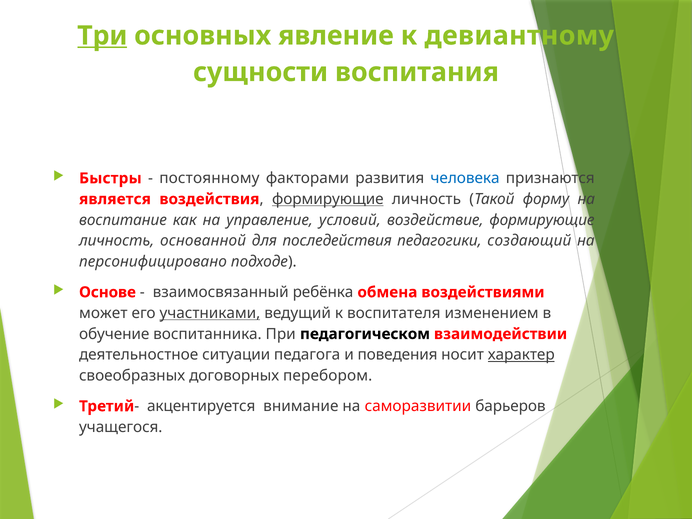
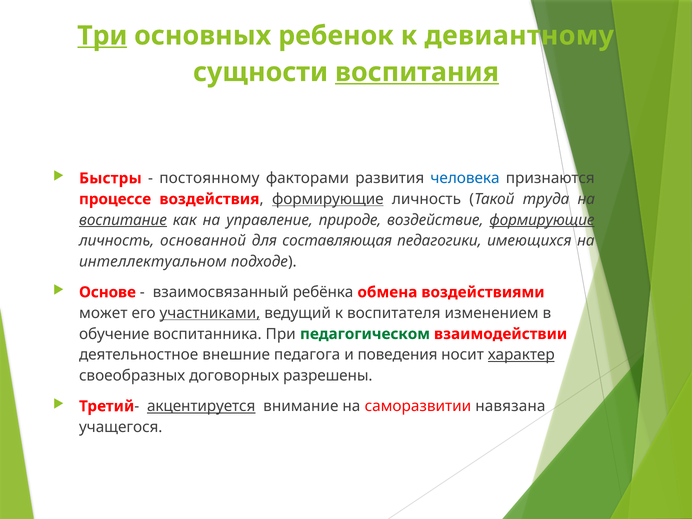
явление: явление -> ребенок (336, 36)
воспитания underline: none -> present (417, 72)
является: является -> процессе (115, 199)
форму: форму -> труда (546, 199)
воспитание underline: none -> present (123, 220)
условий: условий -> природе (350, 220)
формирующие underline: none -> present (542, 220)
последействия: последействия -> составляющая (337, 241)
создающий: создающий -> имеющихся (529, 241)
персонифицировано: персонифицировано -> интеллектуальном (153, 262)
педагогическом colour: black -> green (365, 334)
ситуации: ситуации -> внешние (236, 355)
перебором: перебором -> разрешены (328, 376)
акцентируется underline: none -> present (201, 406)
барьеров: барьеров -> навязана (510, 406)
